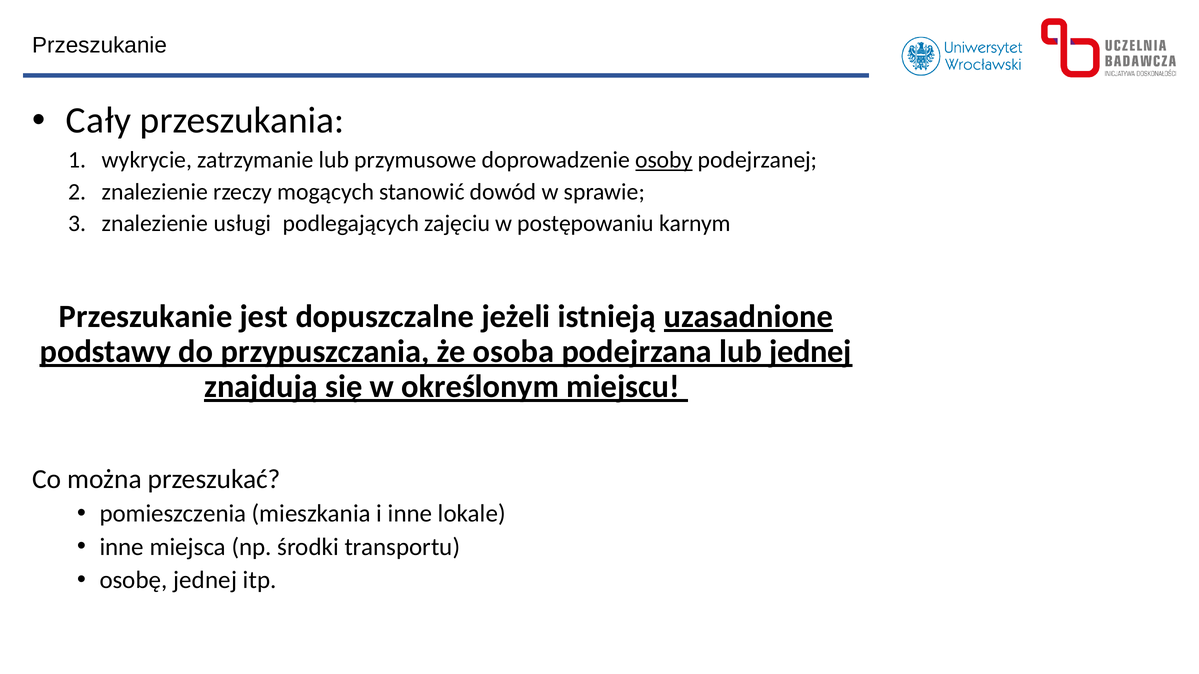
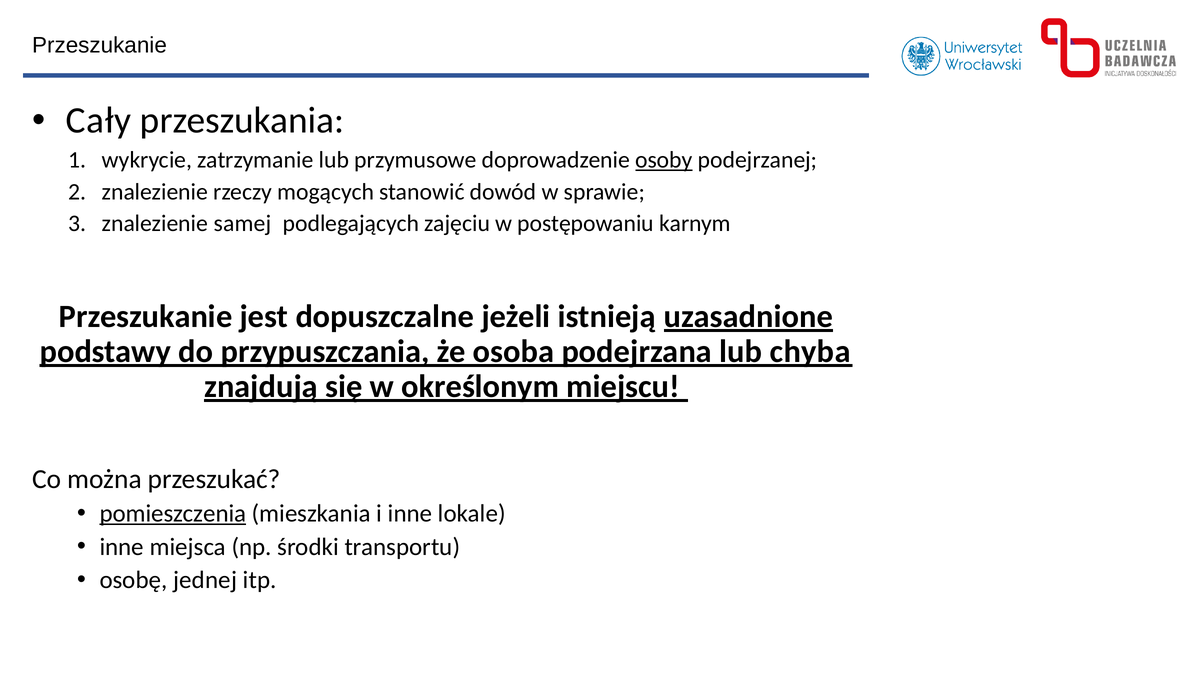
usługi: usługi -> samej (243, 224)
lub jednej: jednej -> chyba (810, 352)
pomieszczenia underline: none -> present (173, 514)
